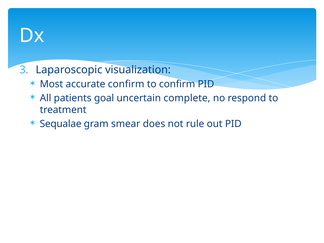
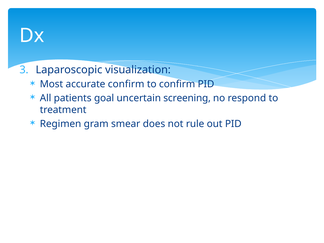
complete: complete -> screening (187, 98)
Sequalae: Sequalae -> Regimen (61, 124)
